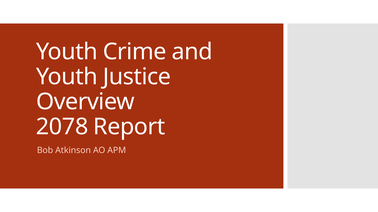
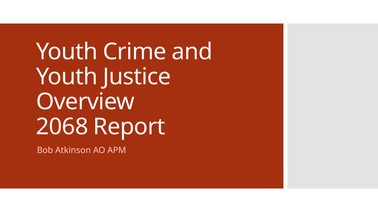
2078: 2078 -> 2068 (62, 127)
